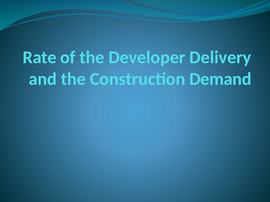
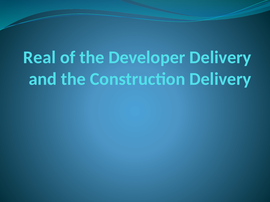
Rate: Rate -> Real (39, 58)
Construction Demand: Demand -> Delivery (220, 79)
